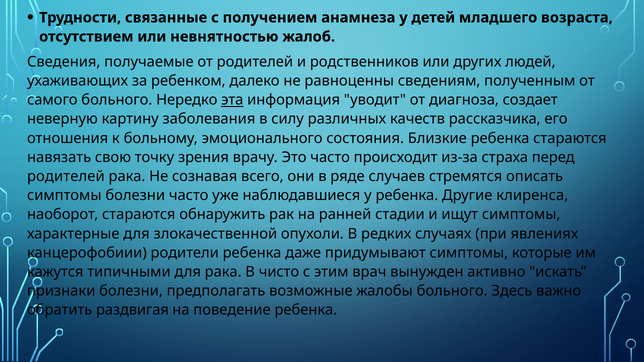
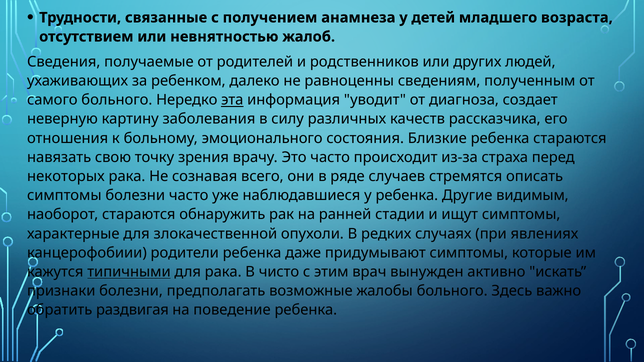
родителей: родителей -> некоторых (66, 177)
клиренса: клиренса -> видимым (532, 196)
типичными underline: none -> present (129, 272)
